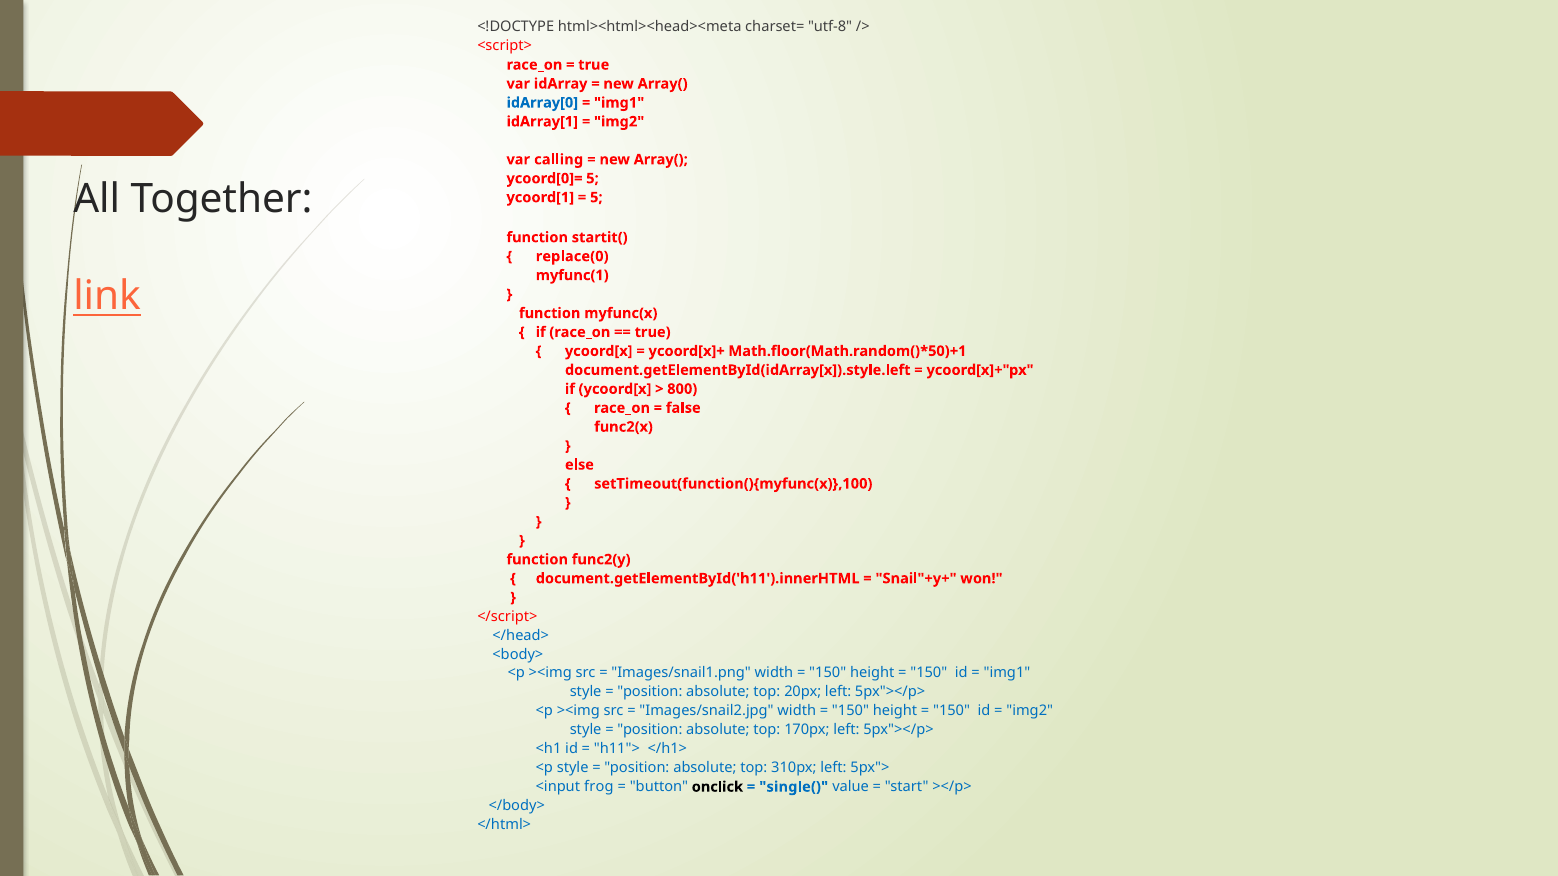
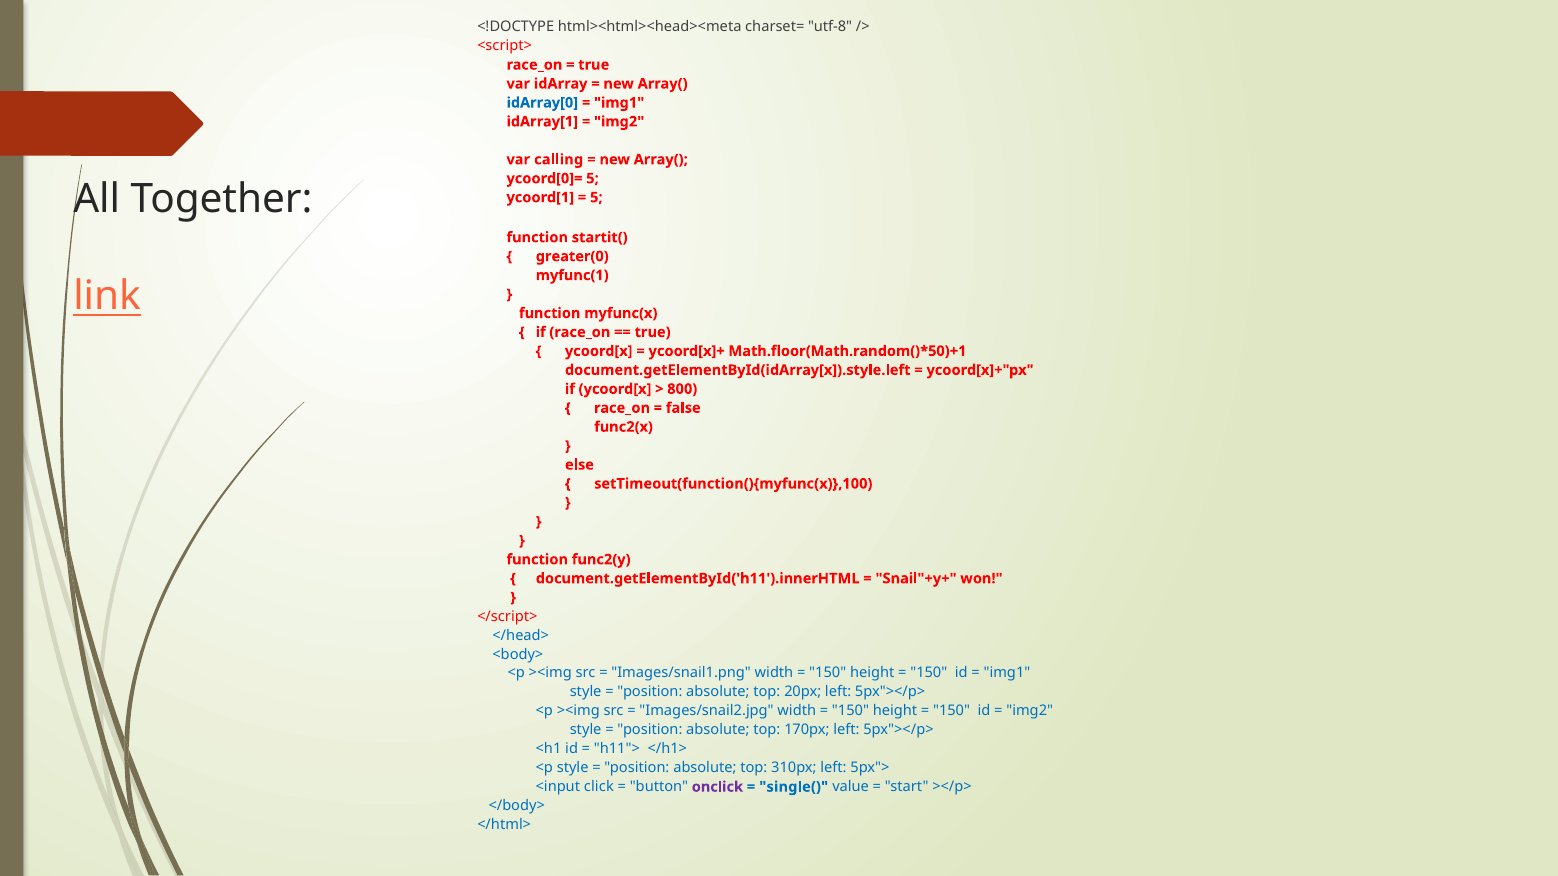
replace(0: replace(0 -> greater(0 (572, 256)
frog: frog -> click (599, 787)
onclick colour: black -> purple (717, 787)
